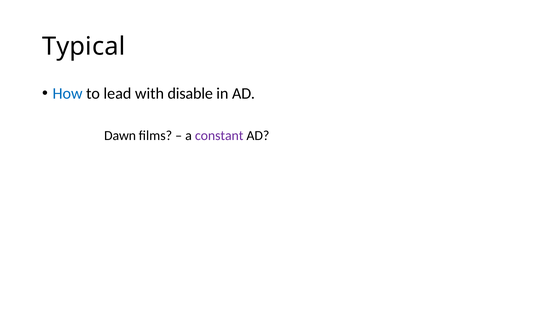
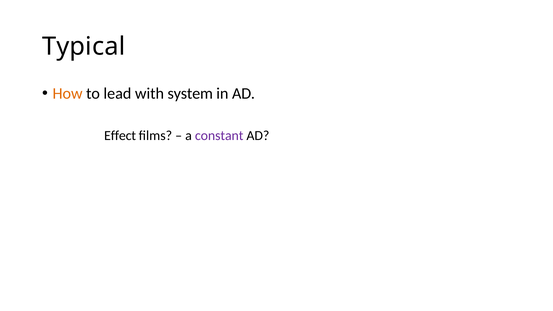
How colour: blue -> orange (68, 93)
disable: disable -> system (190, 93)
Dawn: Dawn -> Effect (120, 136)
